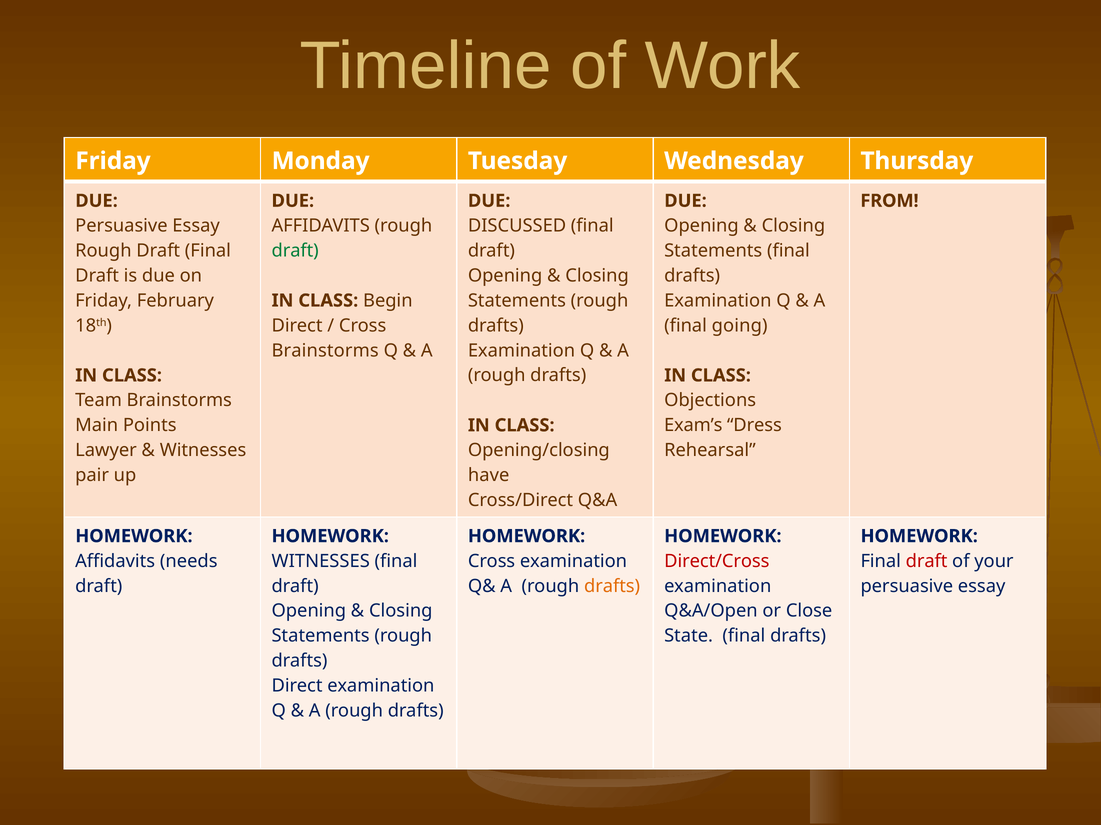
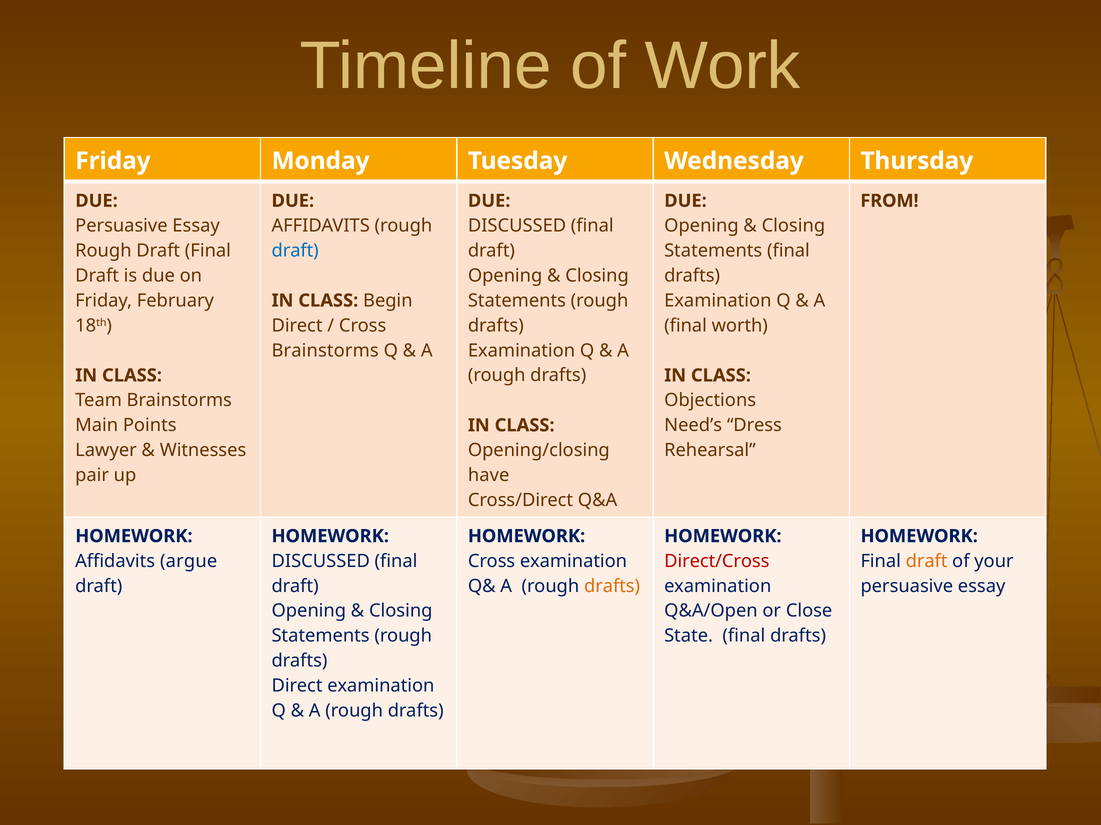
draft colour: green -> blue (295, 251)
going: going -> worth (740, 326)
Exam’s: Exam’s -> Need’s (693, 426)
needs: needs -> argue (189, 562)
WITNESSES: WITNESSES -> DISCUSSED (321, 562)
draft colour: red -> orange (927, 562)
